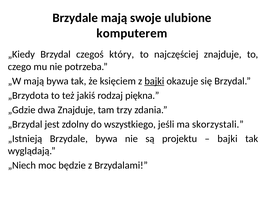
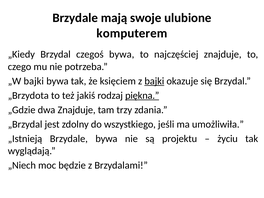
czegoś który: który -> bywa (122, 54)
„W mają: mają -> bajki (34, 81)
piękna underline: none -> present (142, 95)
skorzystali: skorzystali -> umożliwiła (218, 124)
bajki: bajki -> życiu (228, 139)
